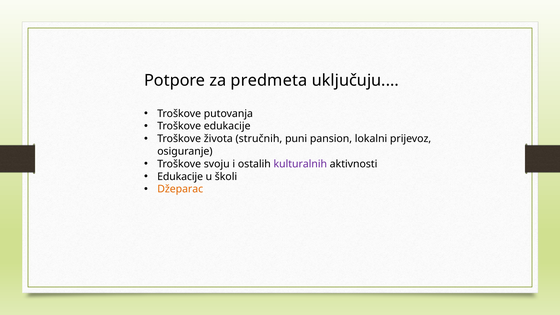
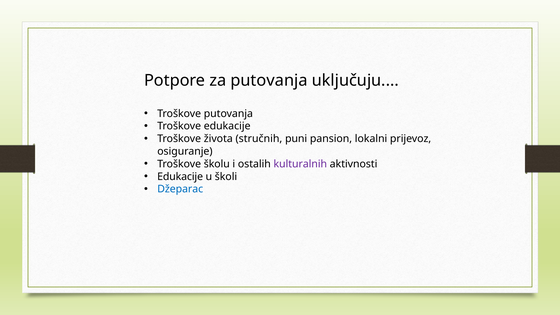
za predmeta: predmeta -> putovanja (269, 81)
svoju: svoju -> školu (217, 164)
Džeparac colour: orange -> blue (180, 189)
